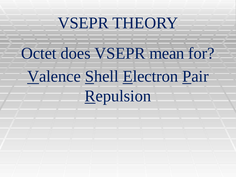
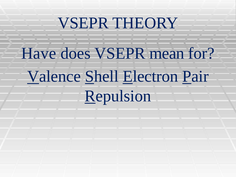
Octet: Octet -> Have (39, 53)
